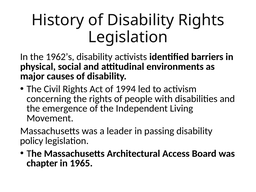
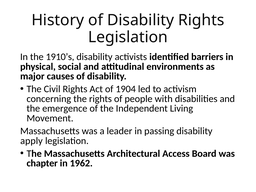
1962’s: 1962’s -> 1910’s (60, 57)
1994: 1994 -> 1904 (126, 89)
policy: policy -> apply (31, 141)
1965: 1965 -> 1962 (81, 163)
